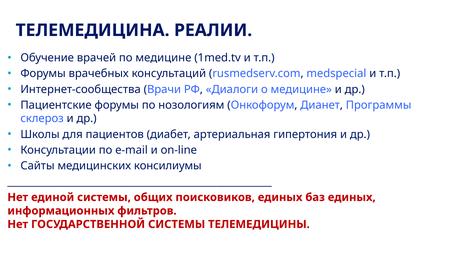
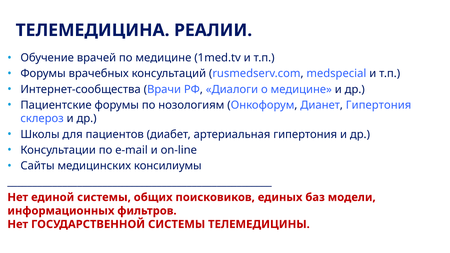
Дианет Программы: Программы -> Гипертония (379, 105)
баз единых: единых -> модели (352, 197)
